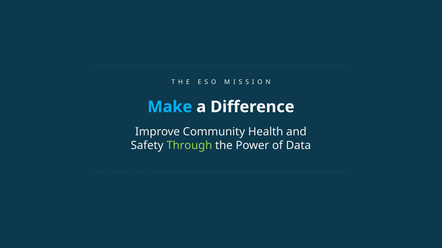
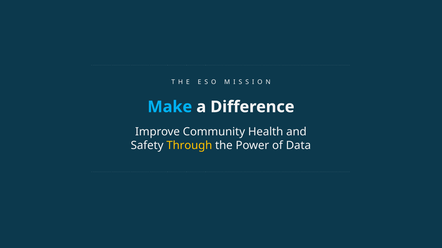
Through colour: light green -> yellow (189, 146)
